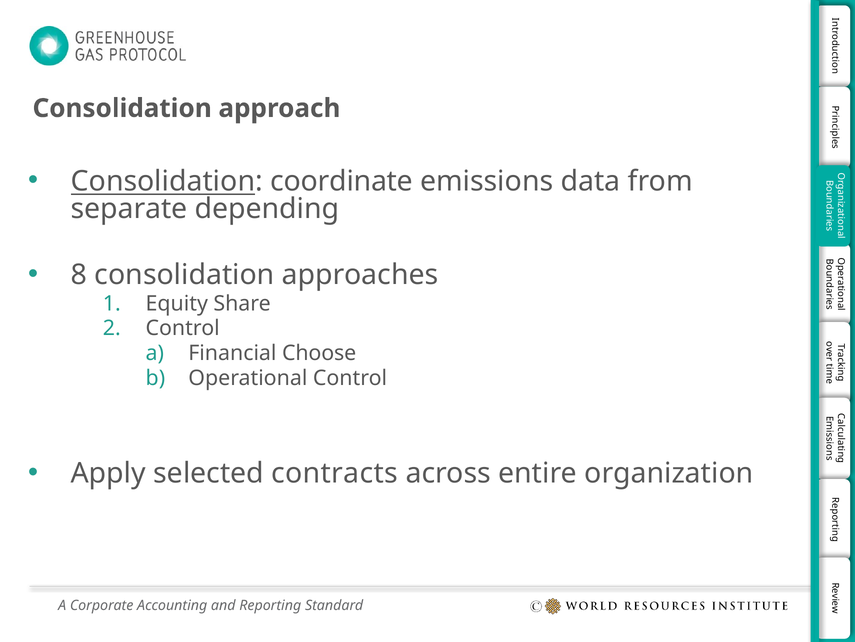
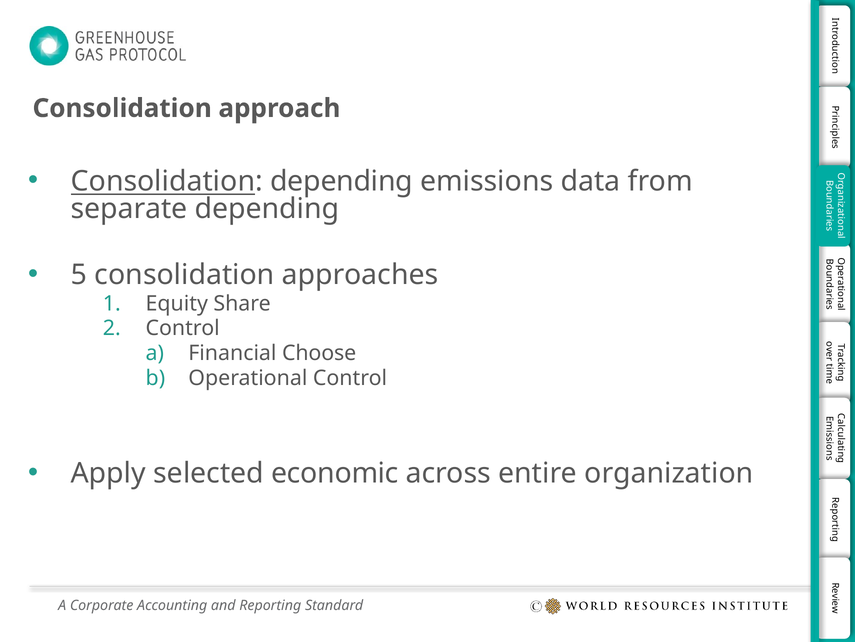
Consolidation coordinate: coordinate -> depending (342, 181)
8: 8 -> 5 (79, 275)
contracts: contracts -> economic (335, 473)
